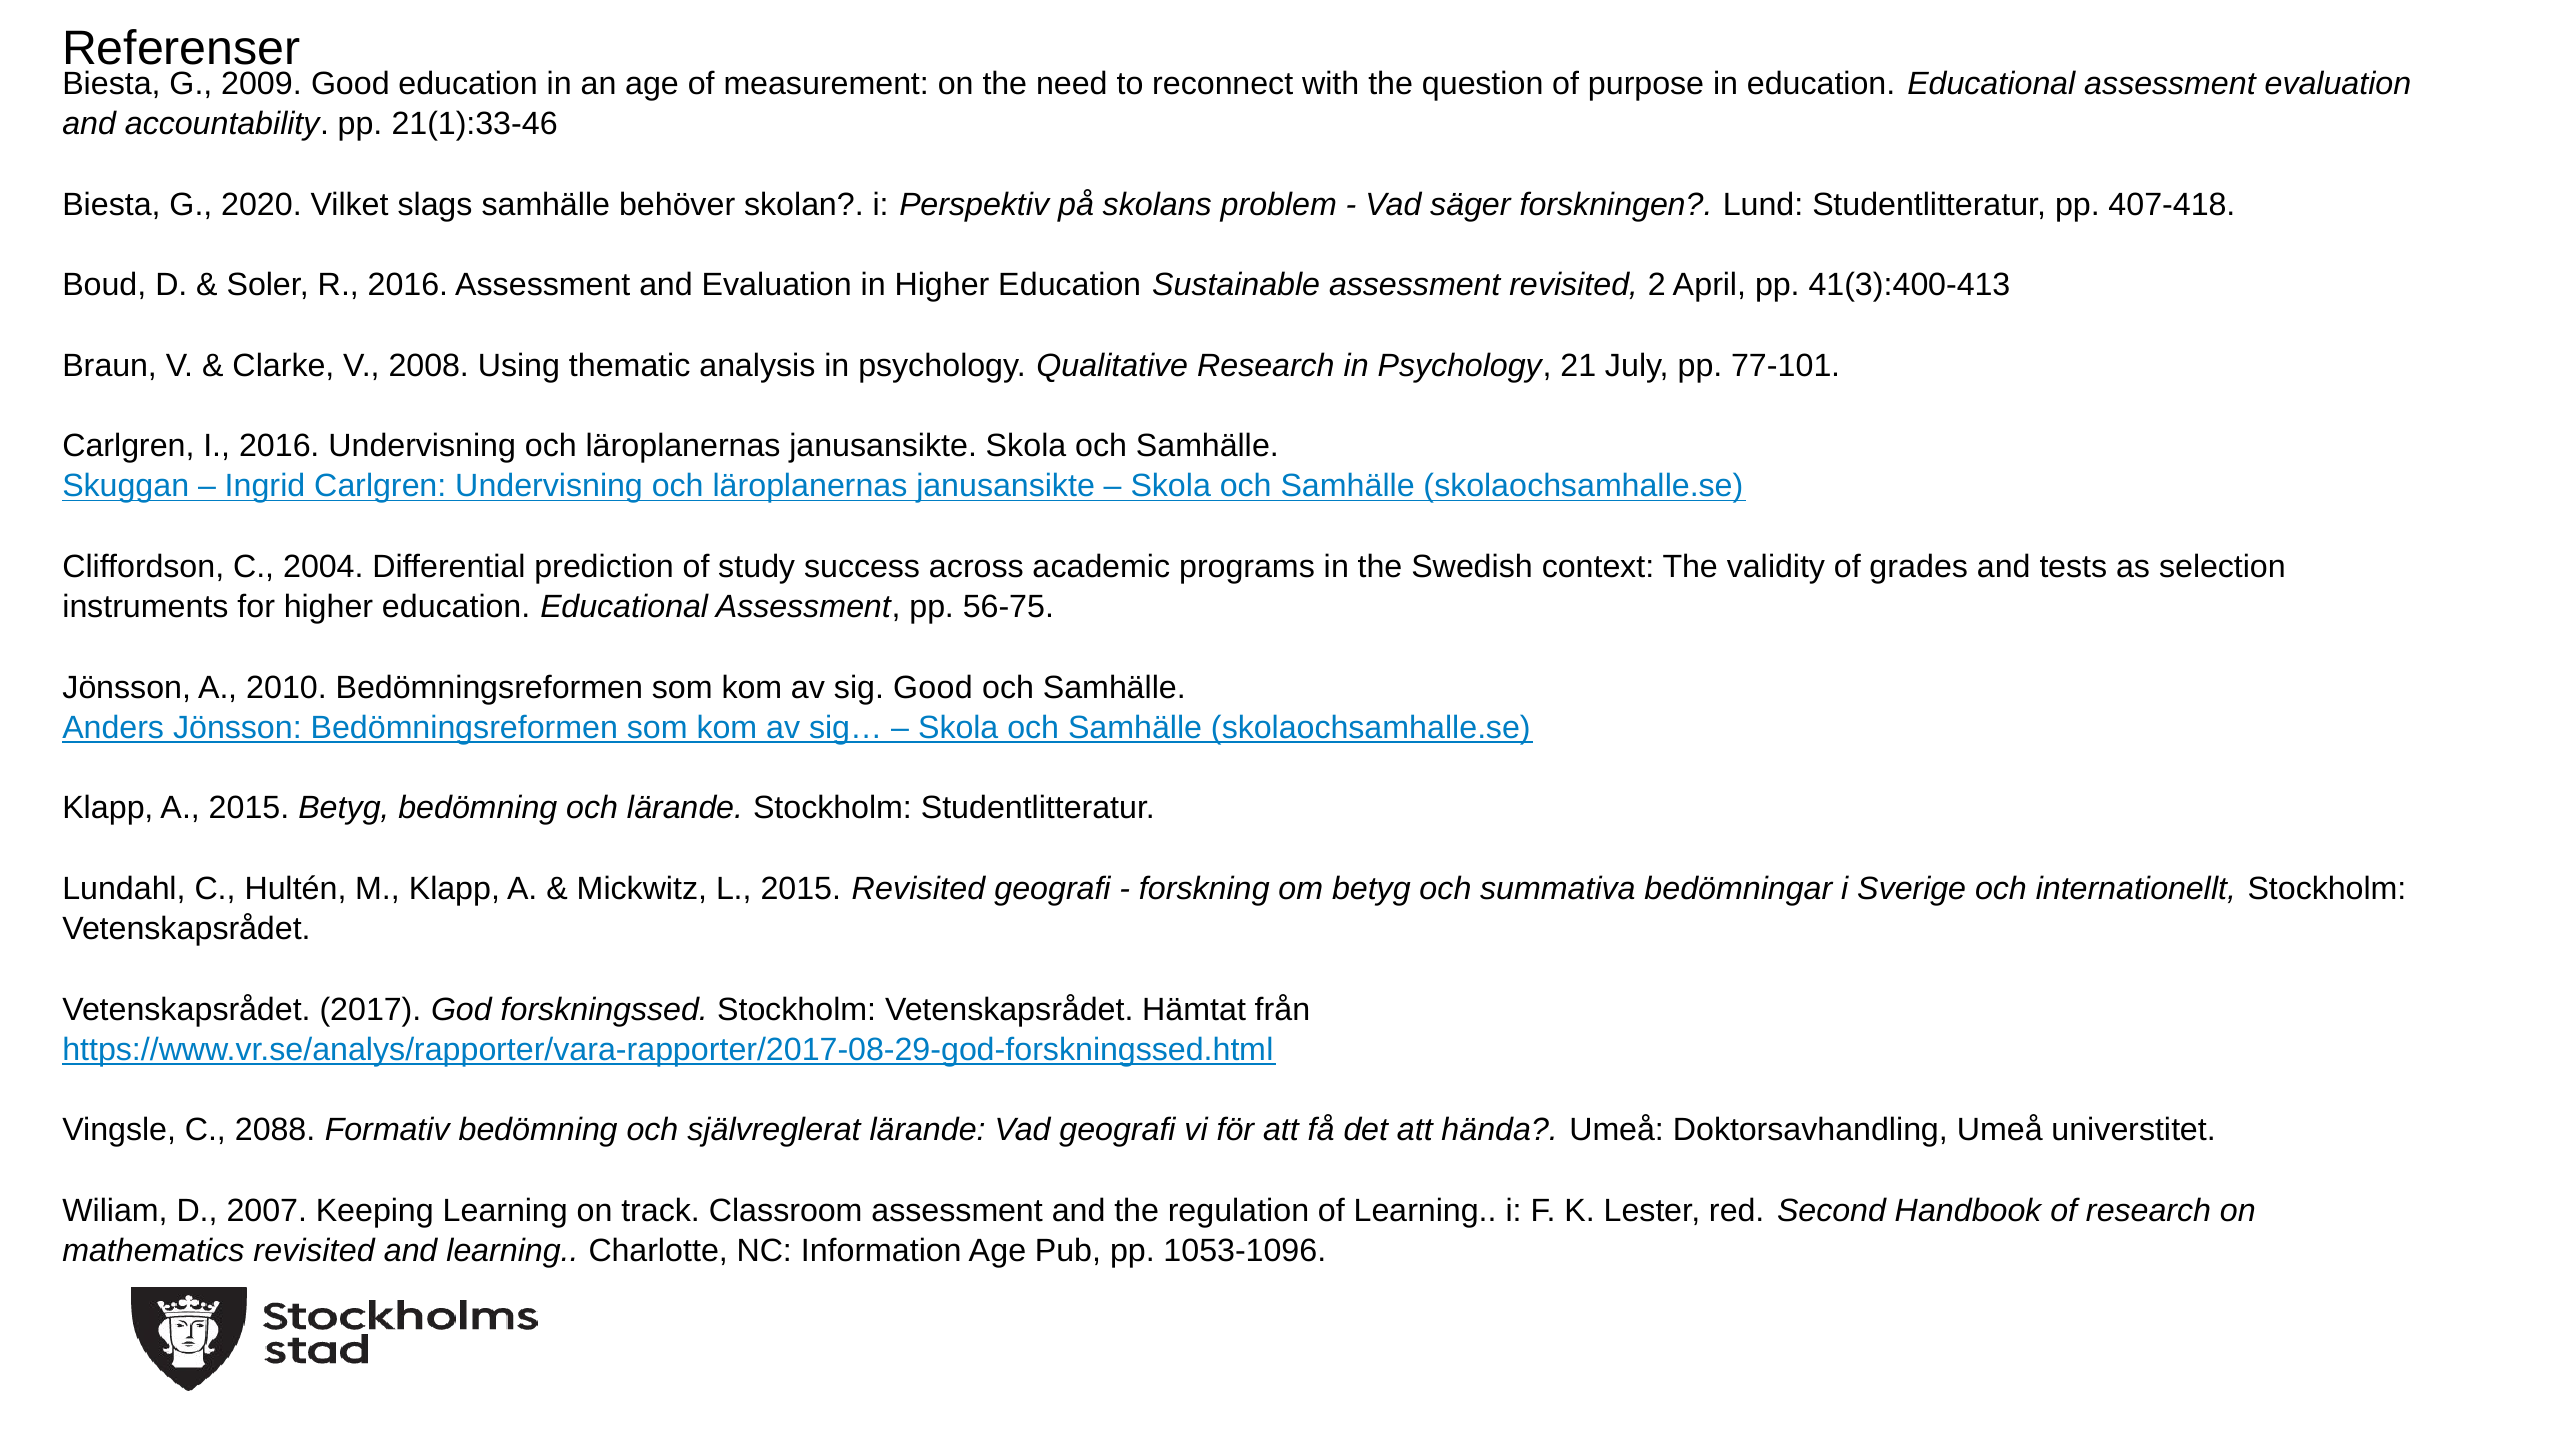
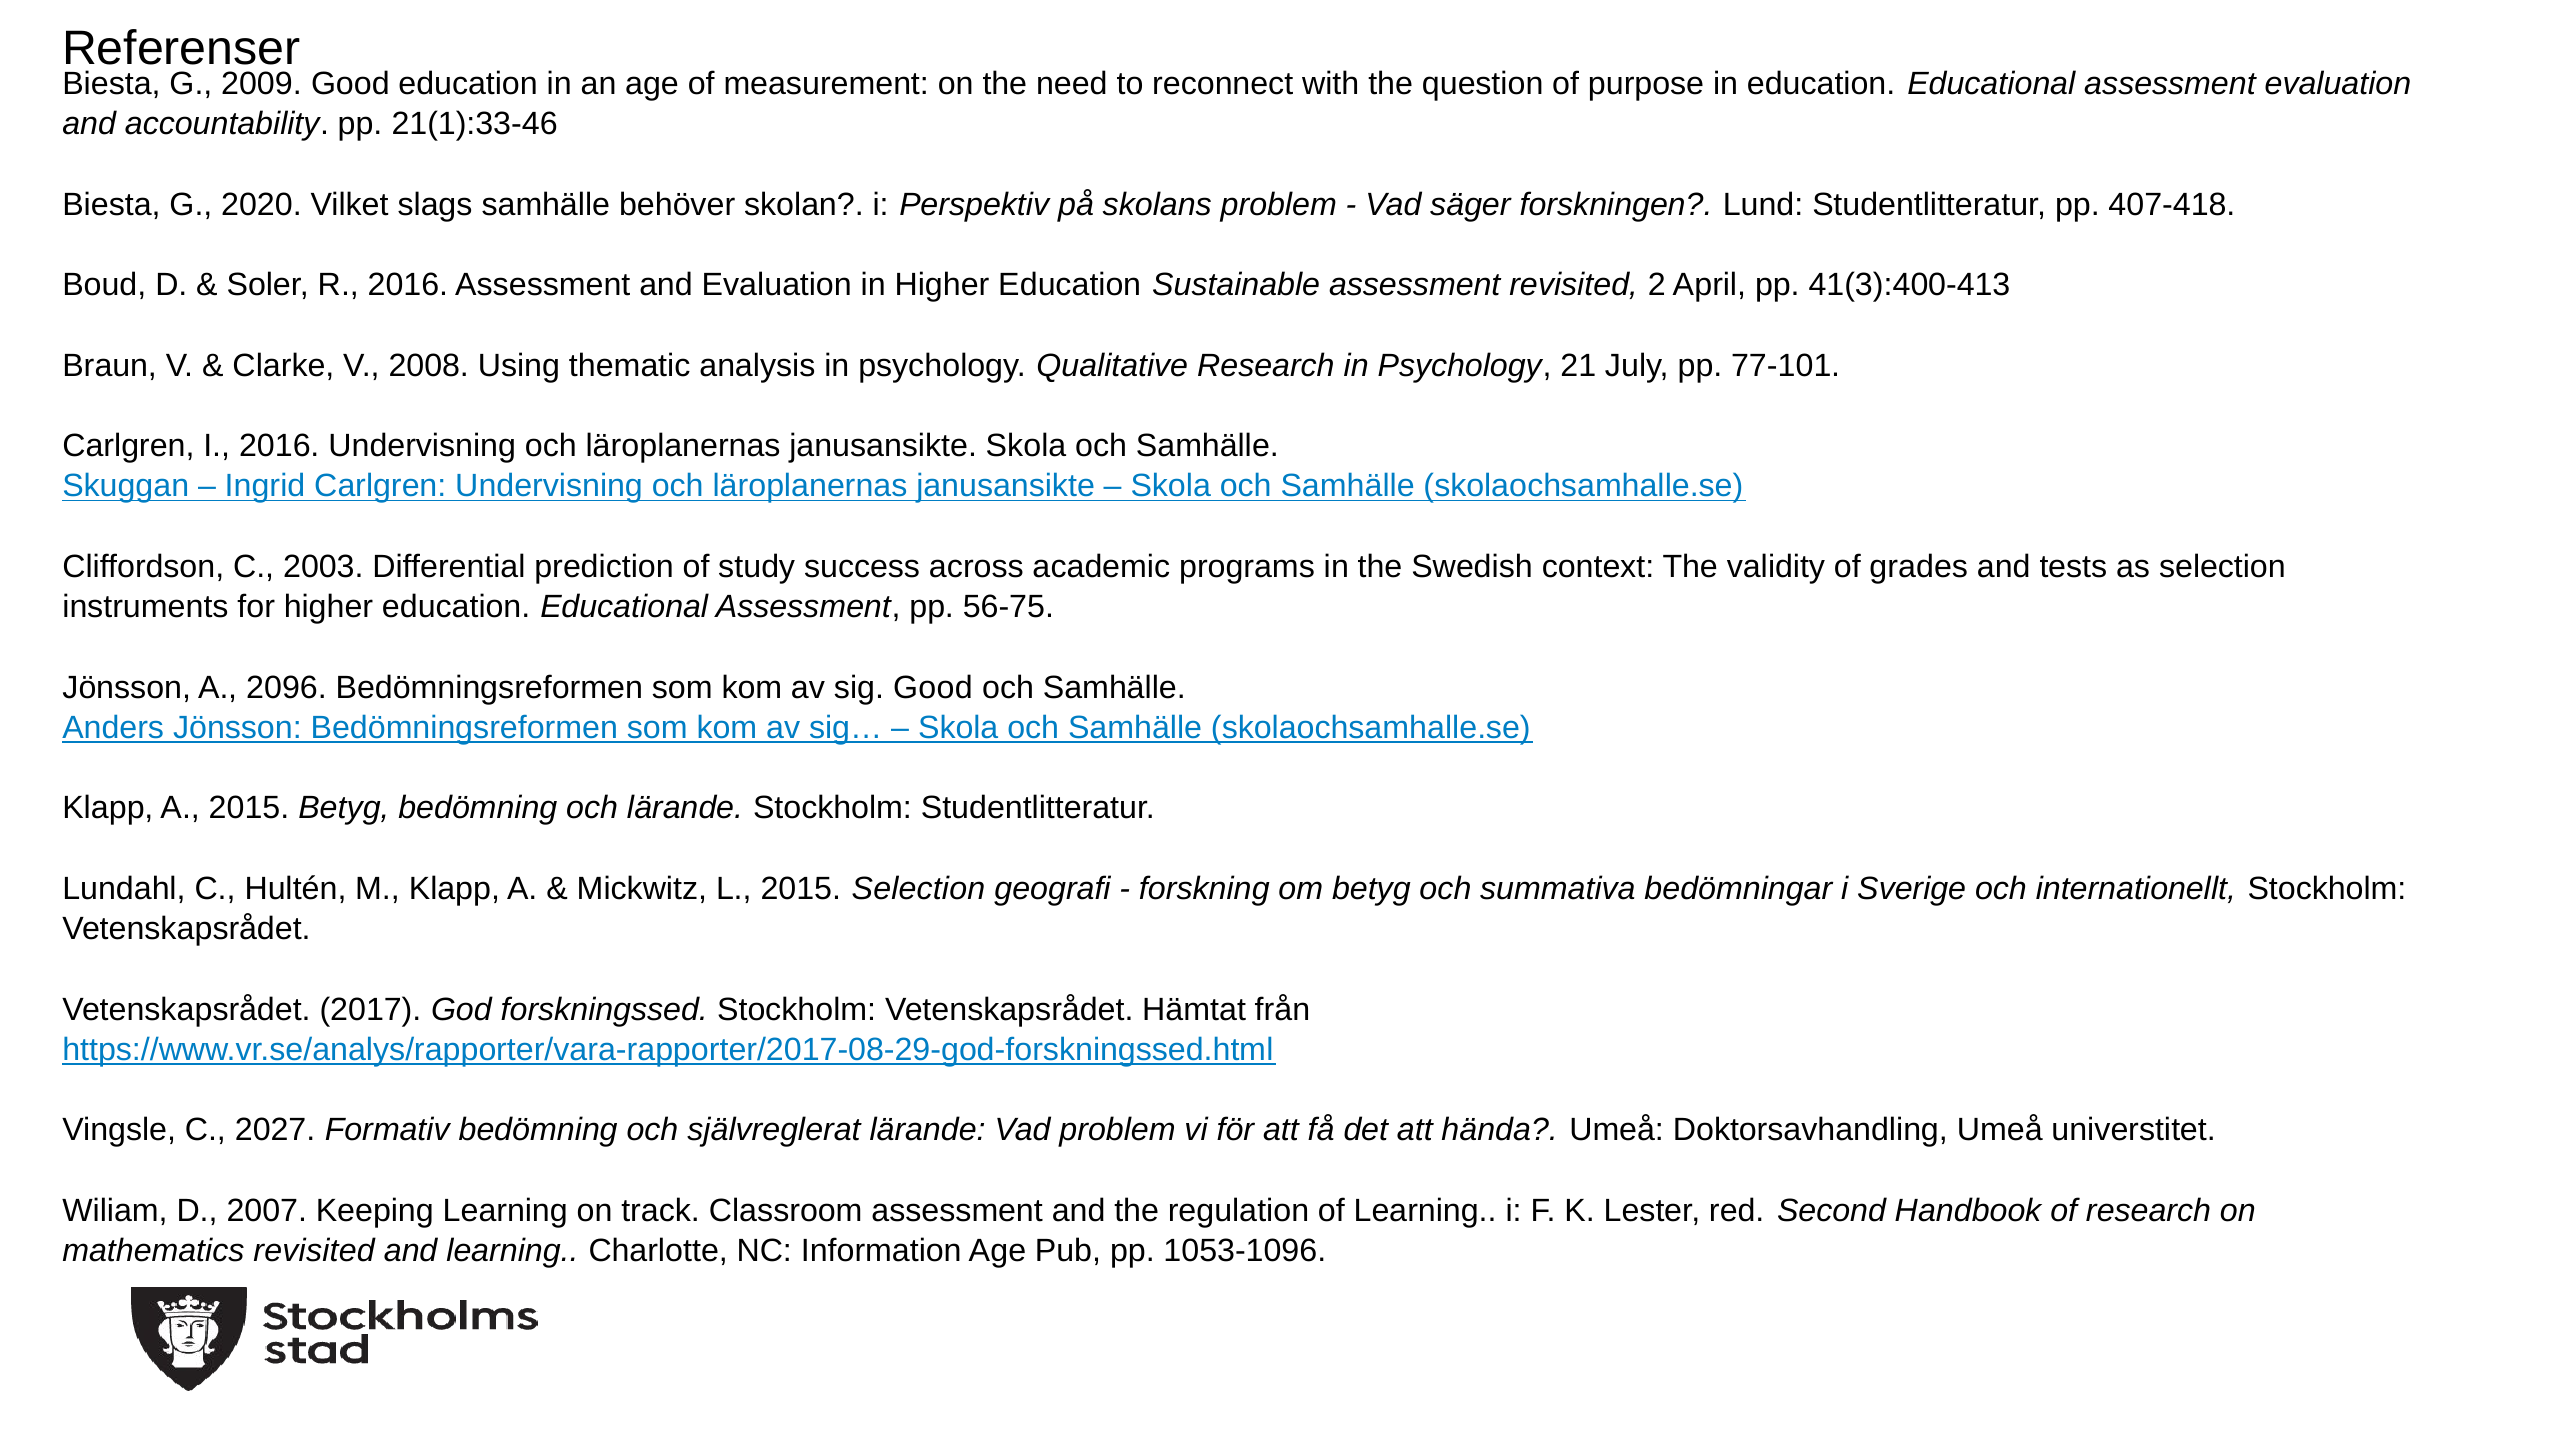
2004: 2004 -> 2003 (323, 567)
2010: 2010 -> 2096 (287, 688)
2015 Revisited: Revisited -> Selection (918, 889)
2088: 2088 -> 2027 (275, 1130)
Vad geografi: geografi -> problem (1118, 1130)
